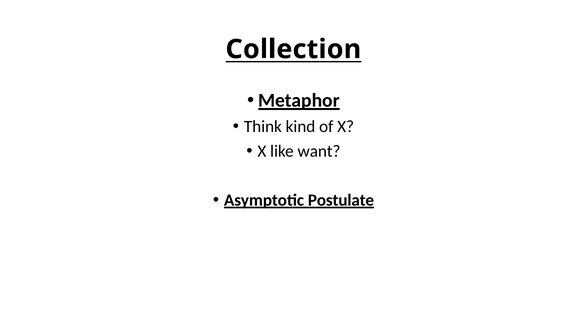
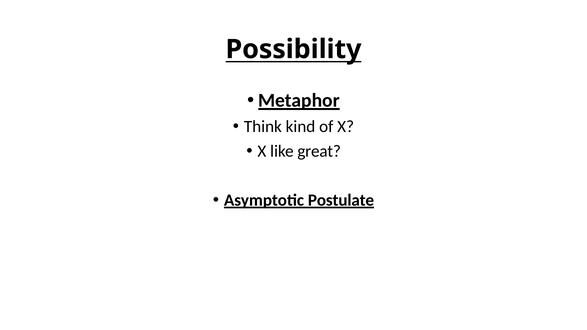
Collection: Collection -> Possibility (293, 49)
want: want -> great (319, 151)
